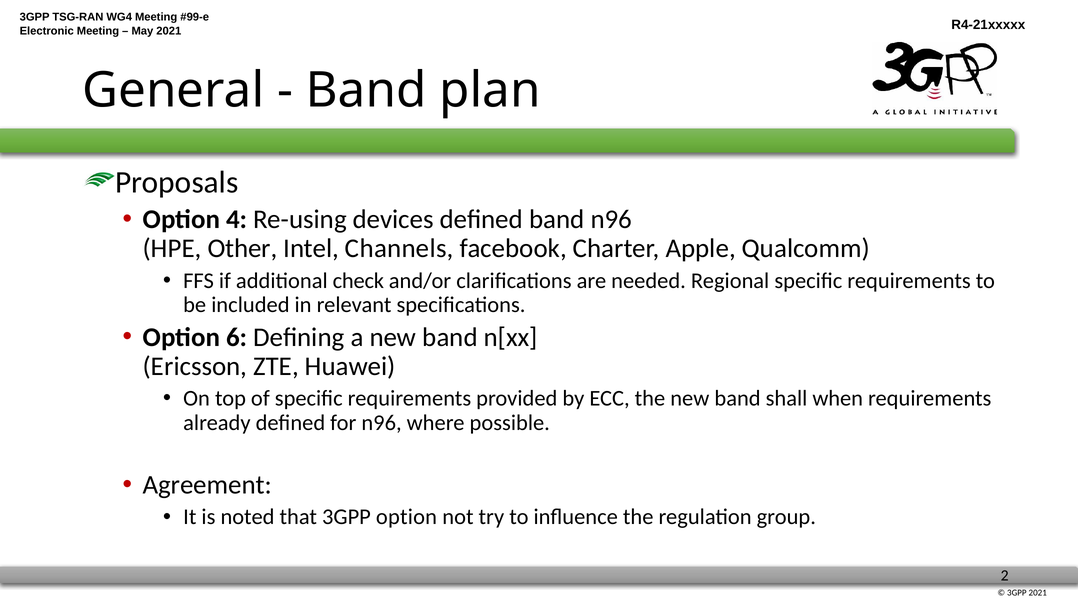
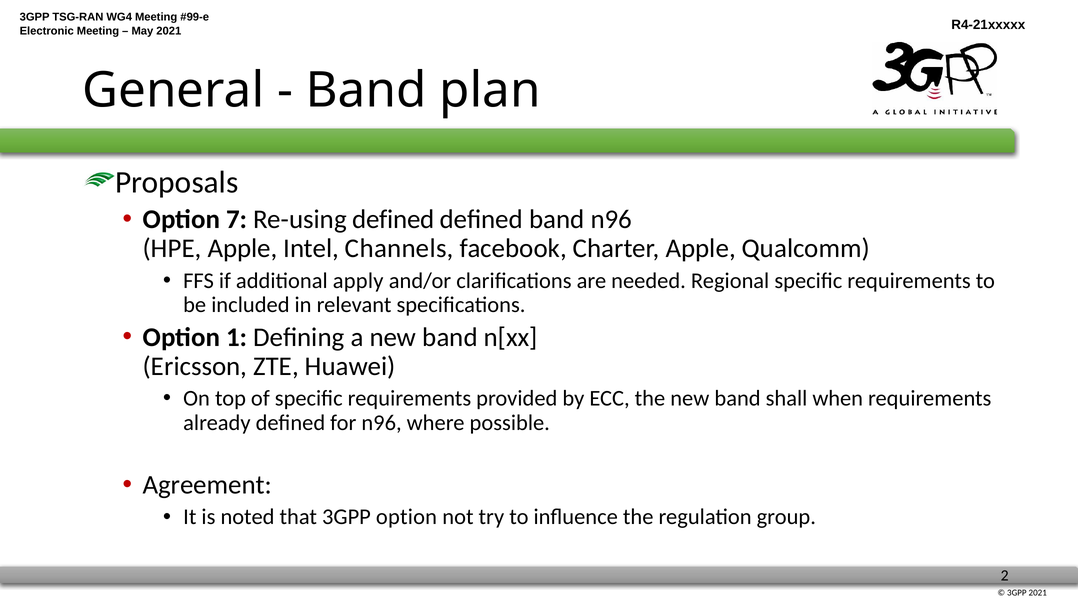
4: 4 -> 7 (237, 219)
Re-using devices: devices -> defined (393, 219)
HPE Other: Other -> Apple (242, 249)
check: check -> apply (358, 281)
6: 6 -> 1 (237, 337)
